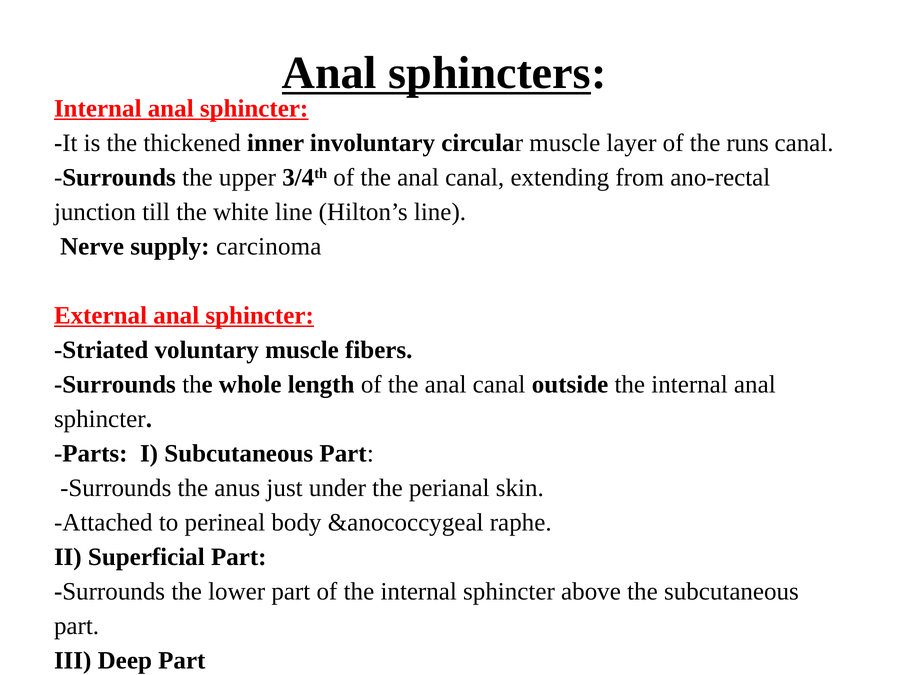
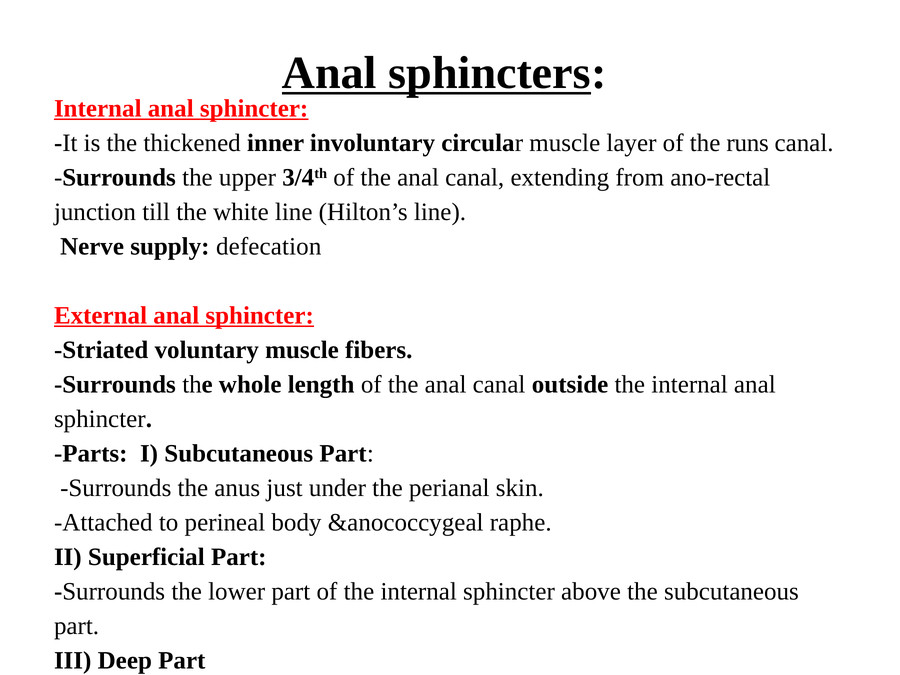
carcinoma: carcinoma -> defecation (269, 246)
